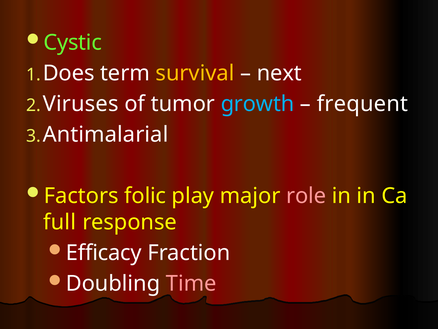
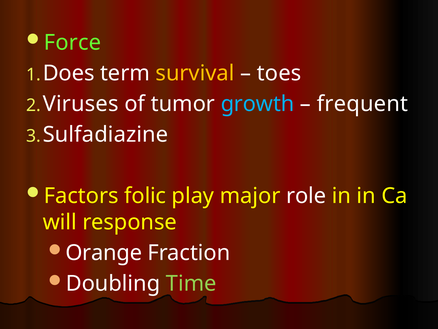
Cystic: Cystic -> Force (72, 42)
next: next -> toes (279, 73)
Antimalarial: Antimalarial -> Sulfadiazine (106, 134)
role colour: pink -> white (306, 196)
full: full -> will (60, 222)
Efficacy: Efficacy -> Orange (104, 253)
Time colour: pink -> light green (191, 283)
